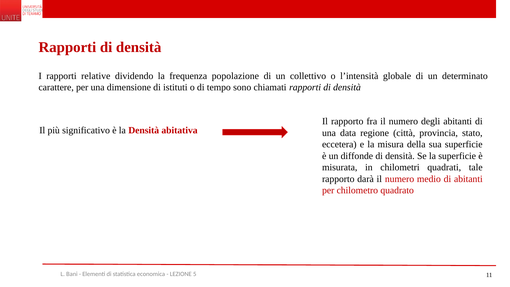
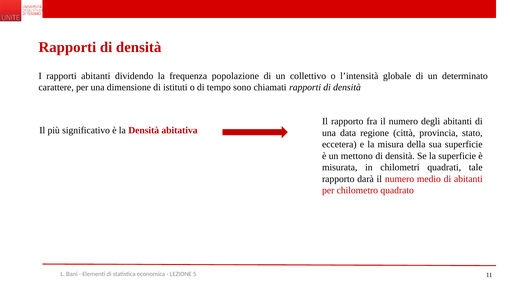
rapporti relative: relative -> abitanti (96, 76)
diffonde: diffonde -> mettono (357, 156)
